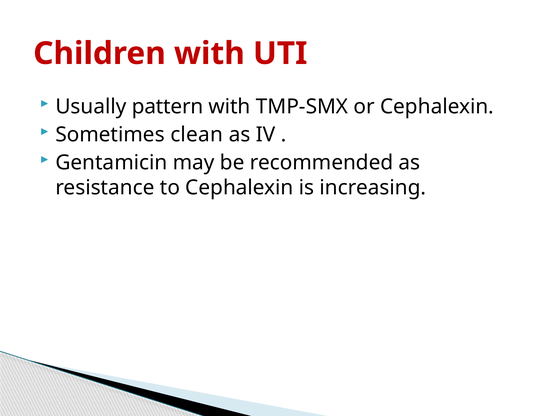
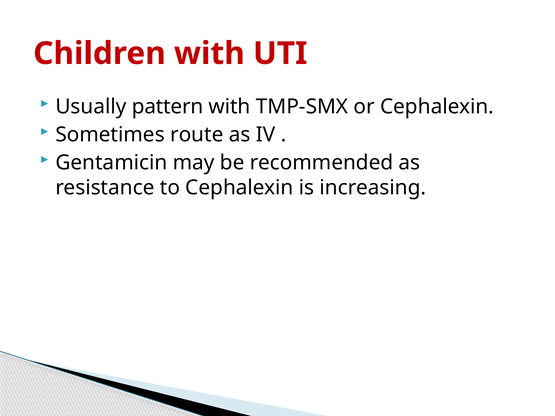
clean: clean -> route (197, 135)
